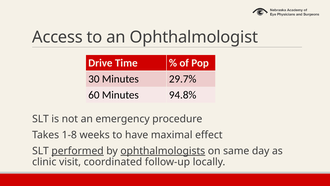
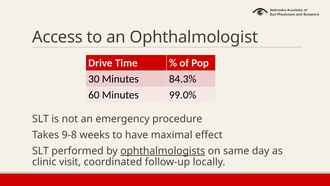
29.7%: 29.7% -> 84.3% (183, 79)
94.8%: 94.8% -> 99.0% (183, 95)
1-8: 1-8 -> 9-8 (69, 135)
performed underline: present -> none (78, 151)
